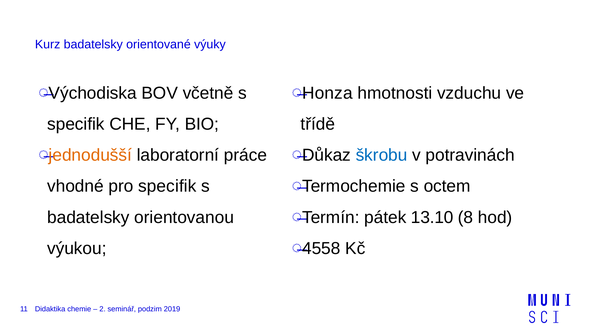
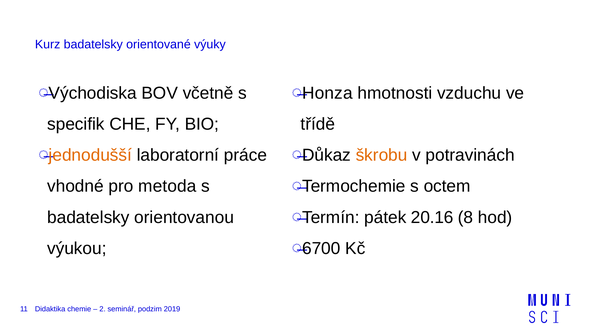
škrobu colour: blue -> orange (382, 155)
pro specifik: specifik -> metoda (167, 186)
13.10: 13.10 -> 20.16 (432, 217)
4558: 4558 -> 6700 (321, 248)
